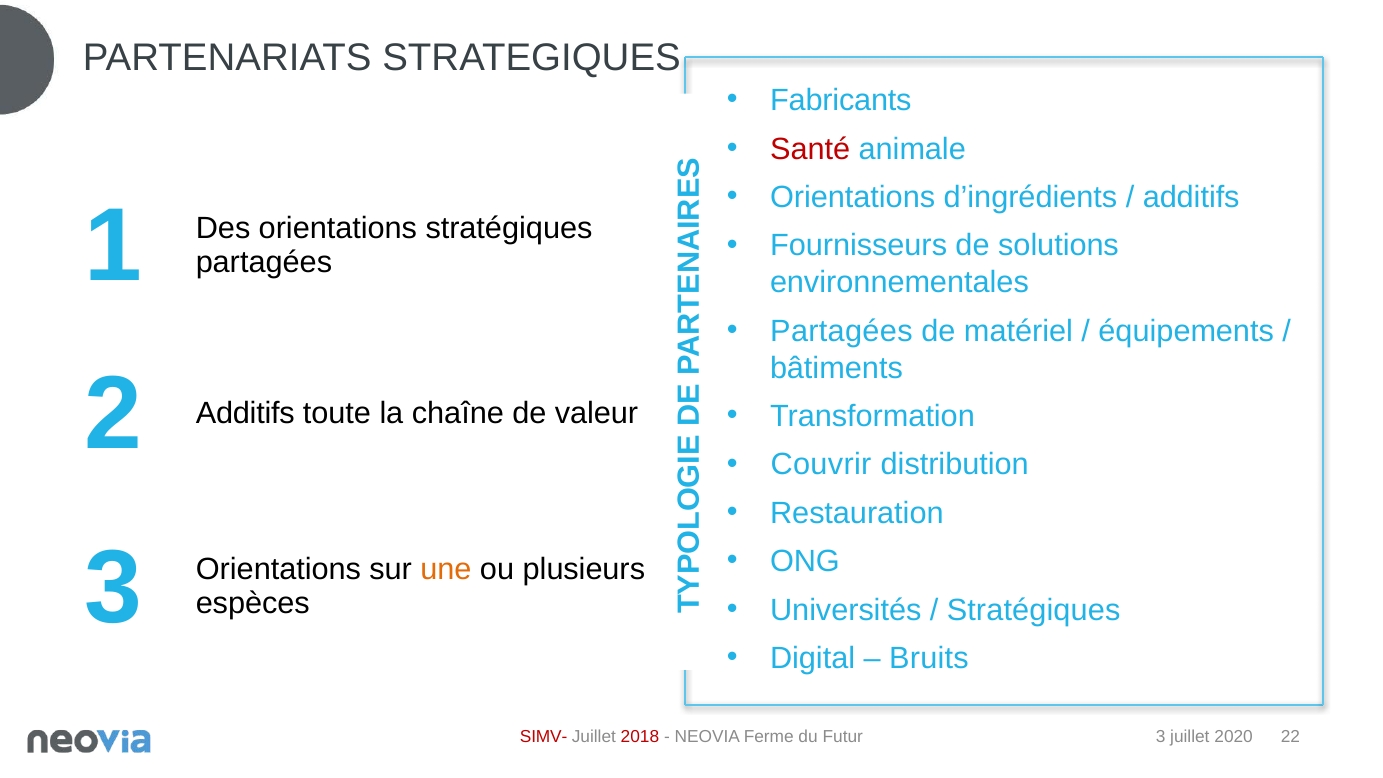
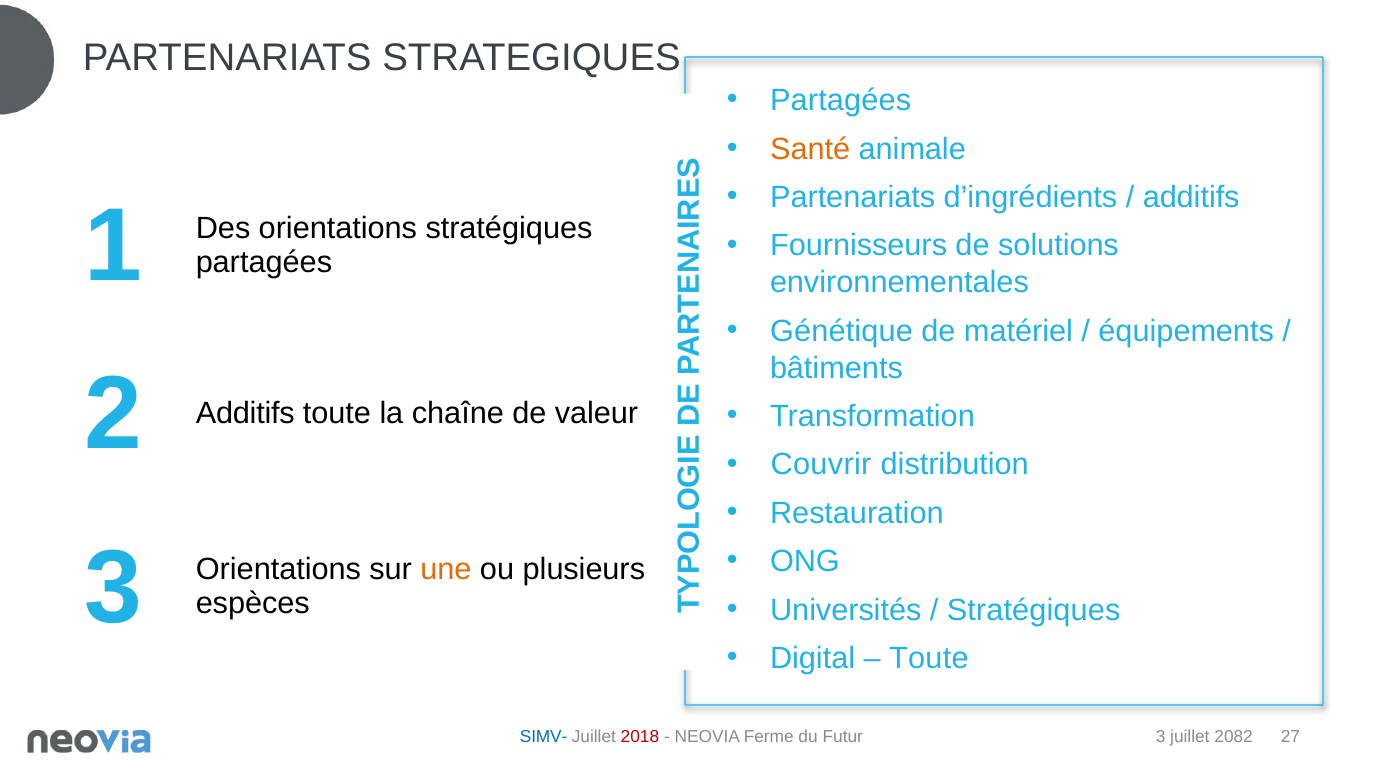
Fabricants: Fabricants -> Partagées (841, 101)
Santé colour: red -> orange (810, 149)
Orientations: Orientations -> Partenariats (853, 197)
Partagées: Partagées -> Génétique (842, 331)
Bruits: Bruits -> Toute (929, 658)
SIMV- colour: red -> blue (544, 736)
22: 22 -> 27 (1290, 736)
2020: 2020 -> 2082 (1234, 737)
